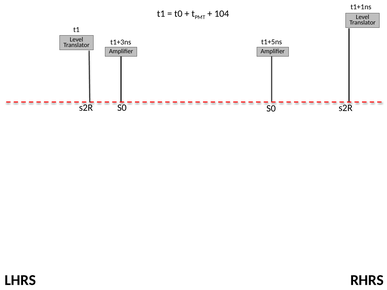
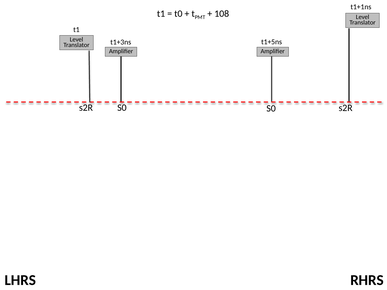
104: 104 -> 108 (222, 14)
